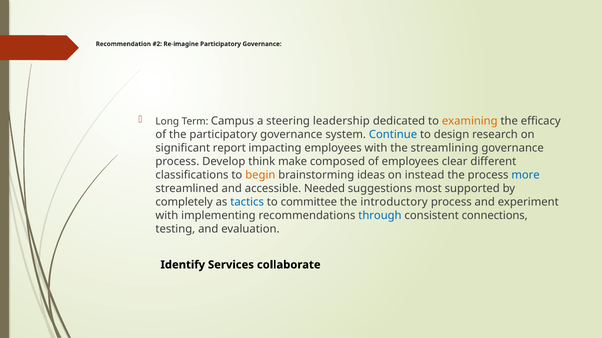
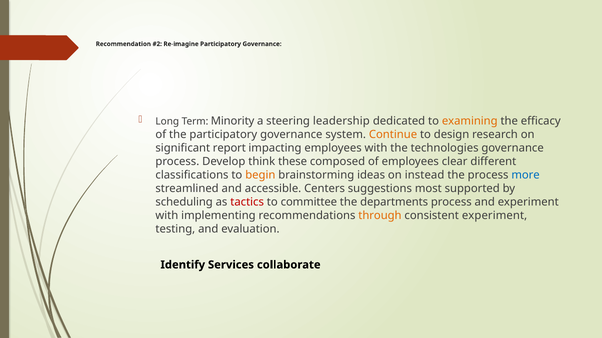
Campus: Campus -> Minority (233, 121)
Continue colour: blue -> orange (393, 135)
streamlining: streamlining -> technologies (445, 148)
make: make -> these (293, 162)
Needed: Needed -> Centers (325, 189)
completely: completely -> scheduling (184, 202)
tactics colour: blue -> red (247, 202)
introductory: introductory -> departments (394, 202)
through colour: blue -> orange (380, 216)
consistent connections: connections -> experiment (495, 216)
